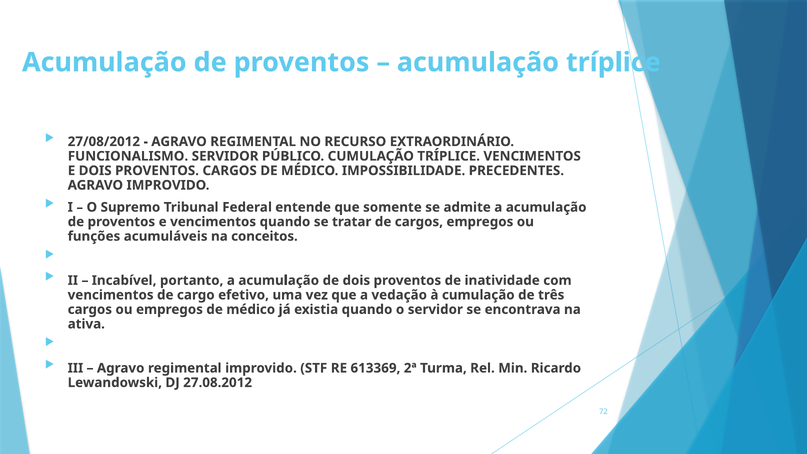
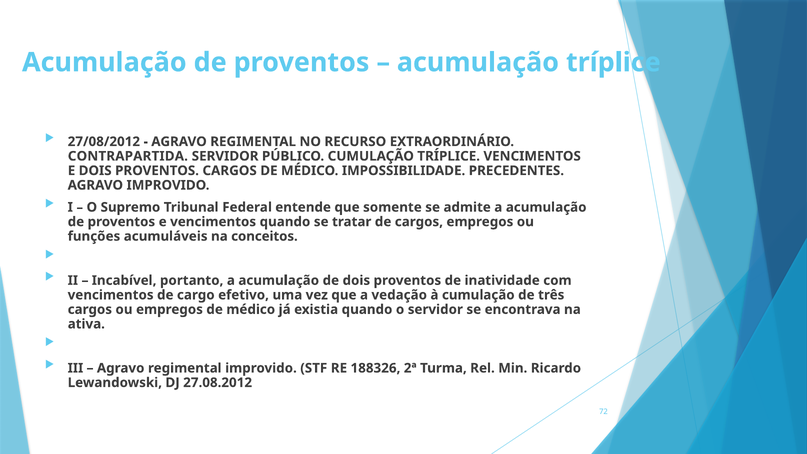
FUNCIONALISMO: FUNCIONALISMO -> CONTRAPARTIDA (128, 156)
613369: 613369 -> 188326 (375, 368)
